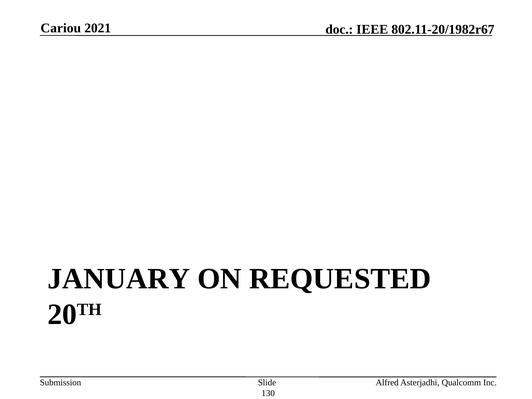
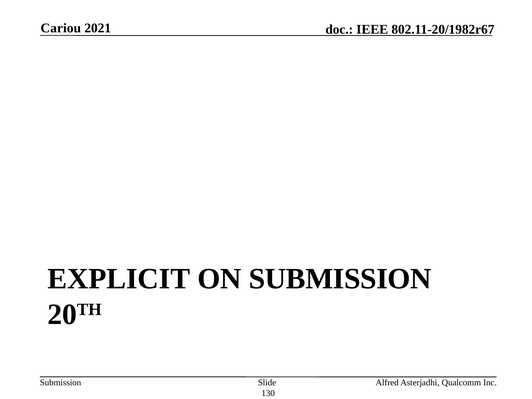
JANUARY: JANUARY -> EXPLICIT (119, 279)
ON REQUESTED: REQUESTED -> SUBMISSION (340, 279)
